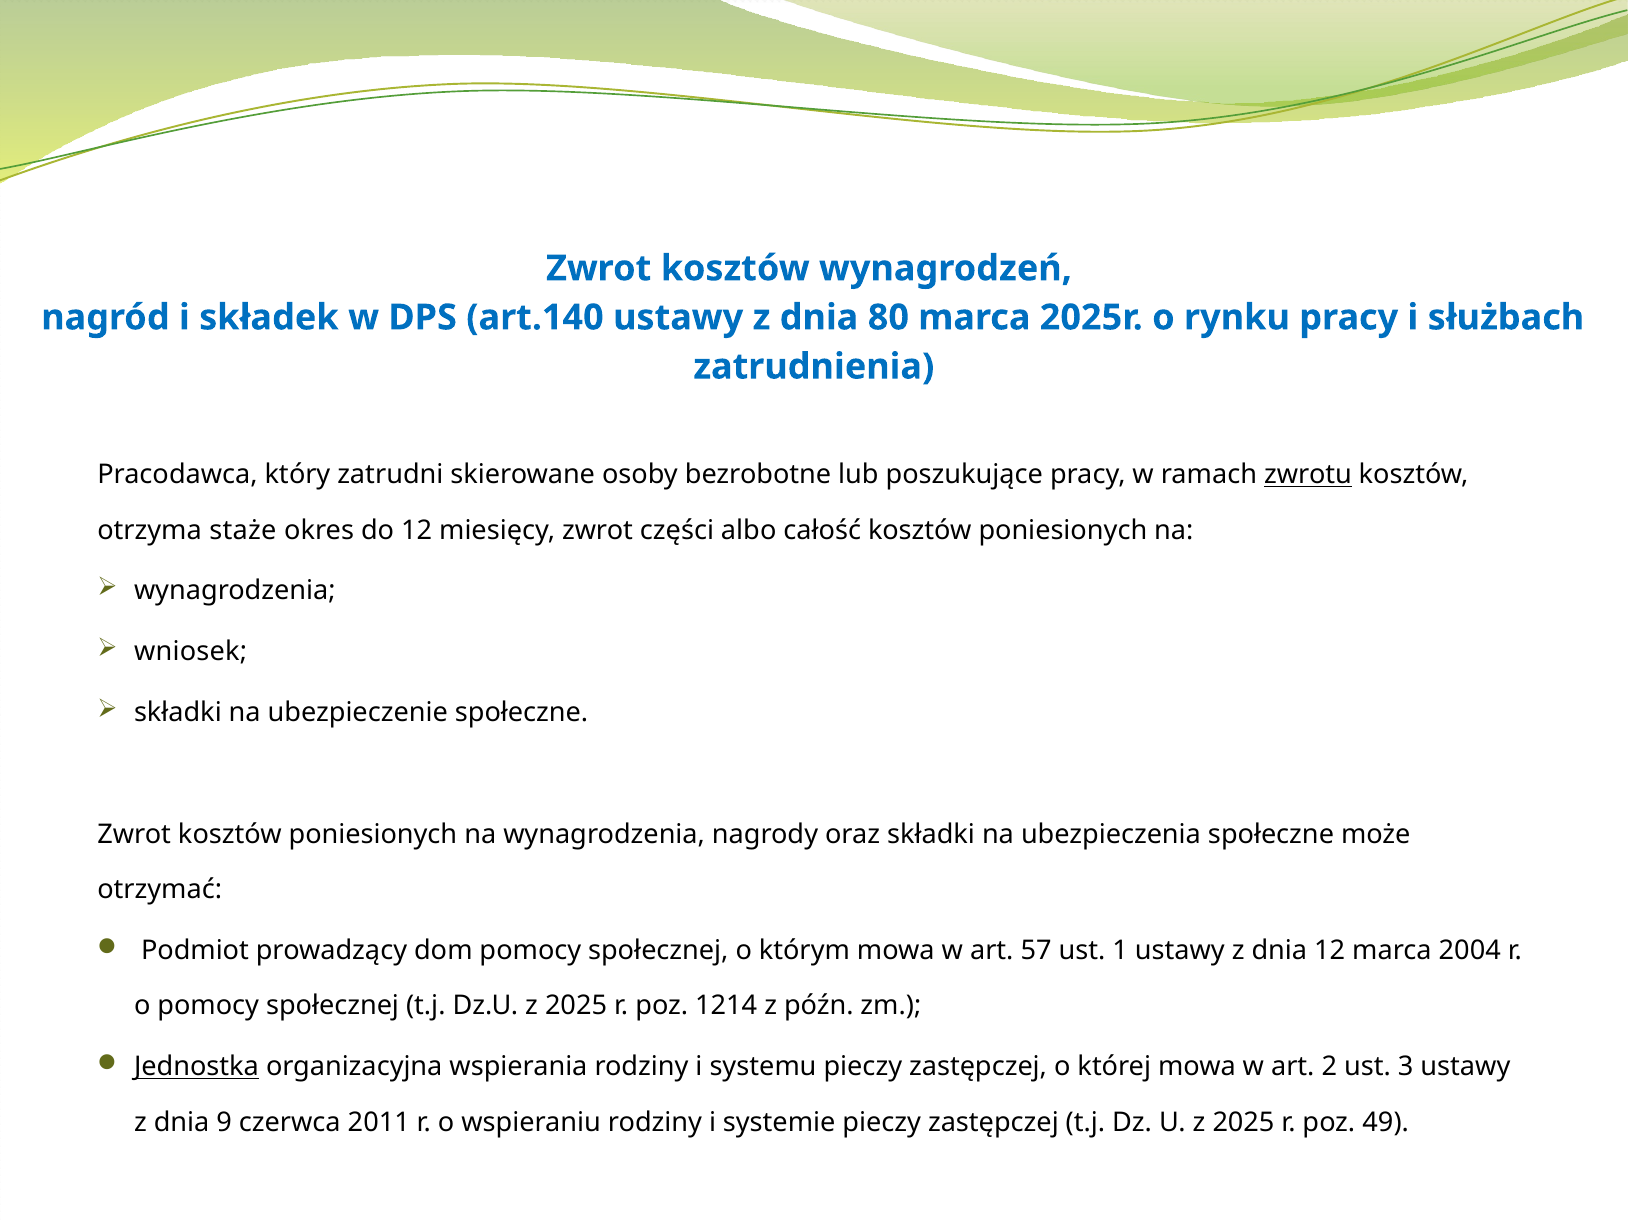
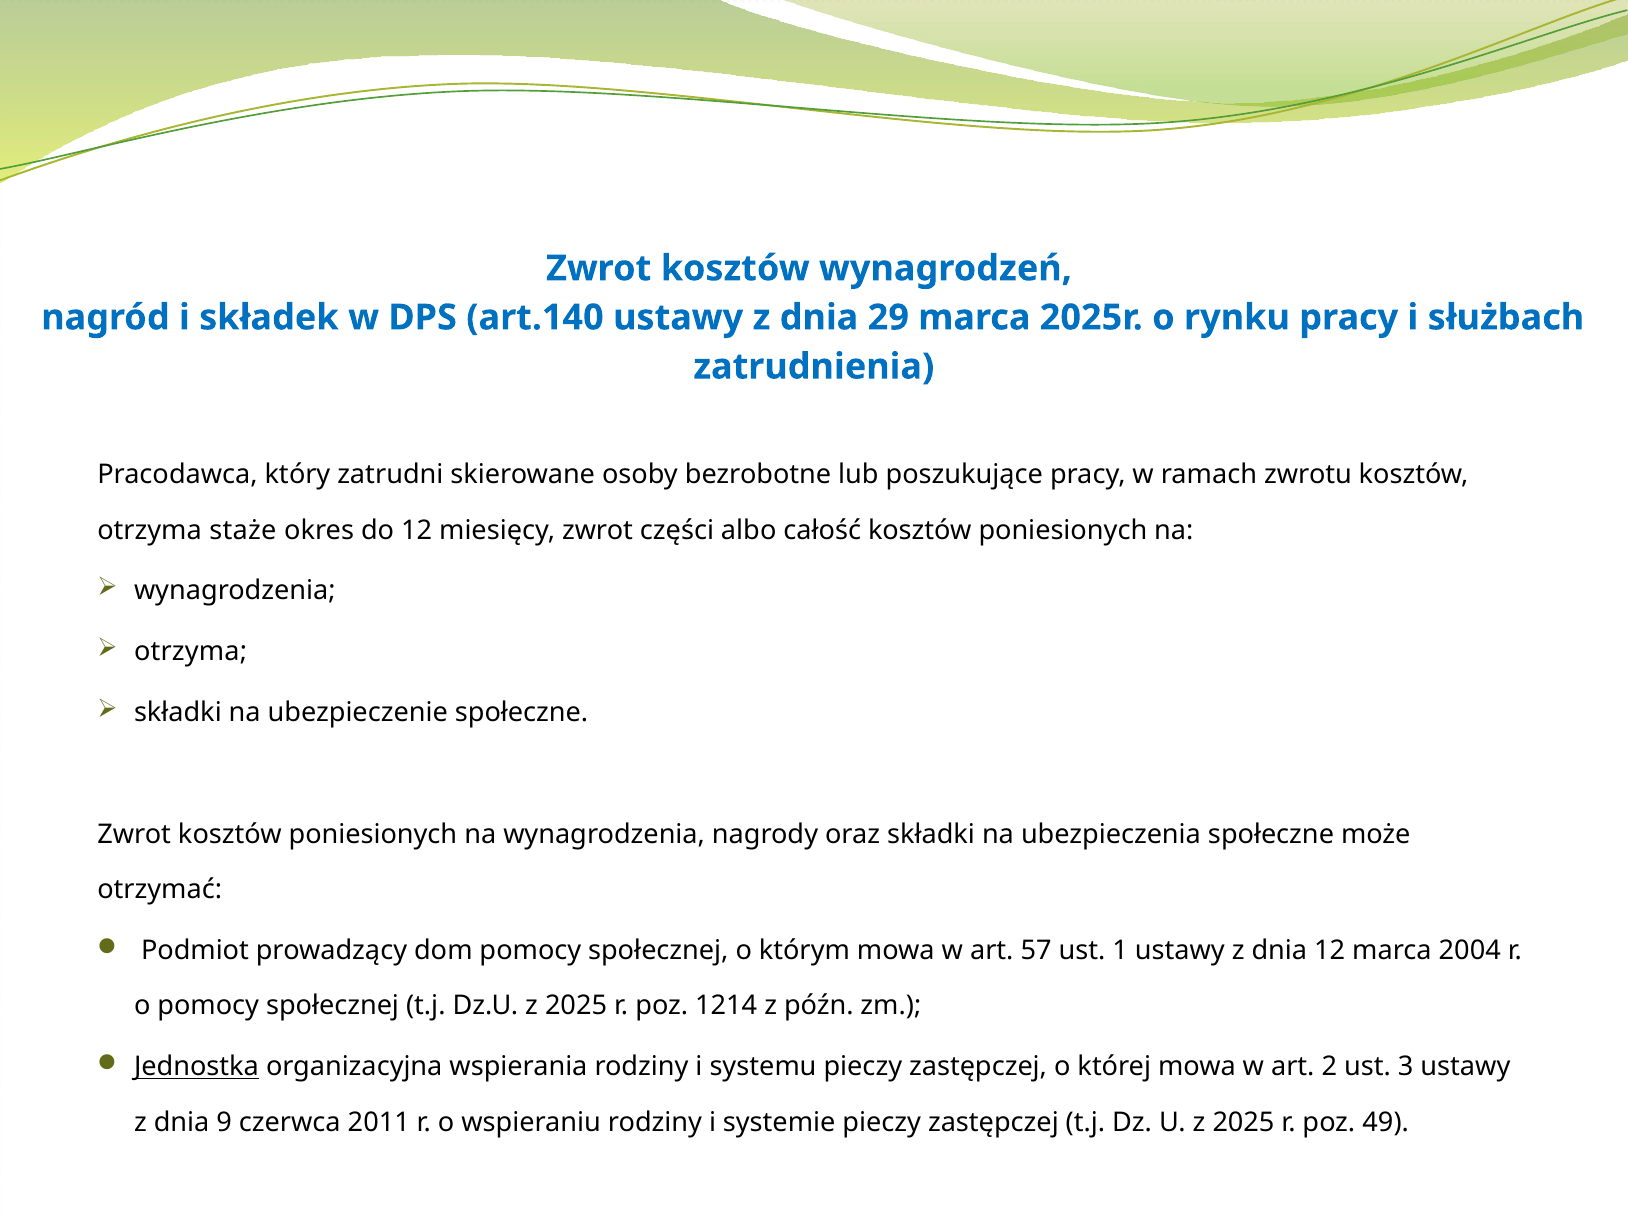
80: 80 -> 29 (888, 318)
zwrotu underline: present -> none (1308, 475)
wniosek: wniosek -> otrzyma (191, 652)
